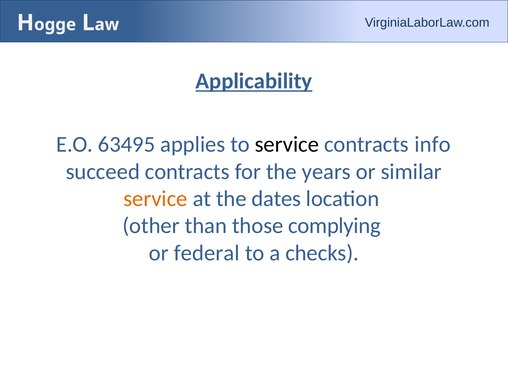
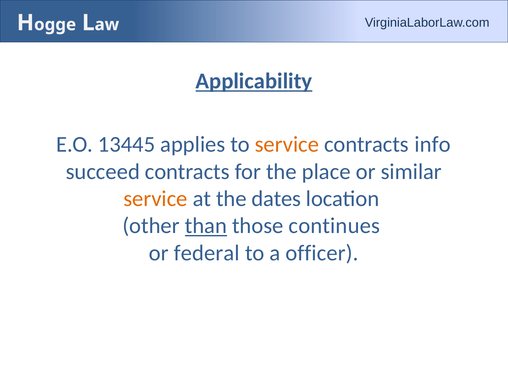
63495: 63495 -> 13445 (127, 144)
service colour: black -> orange (287, 144)
years: years -> place (326, 172)
than underline: none -> present (206, 226)
complying: complying -> continues (334, 226)
checks: checks -> officer (322, 253)
